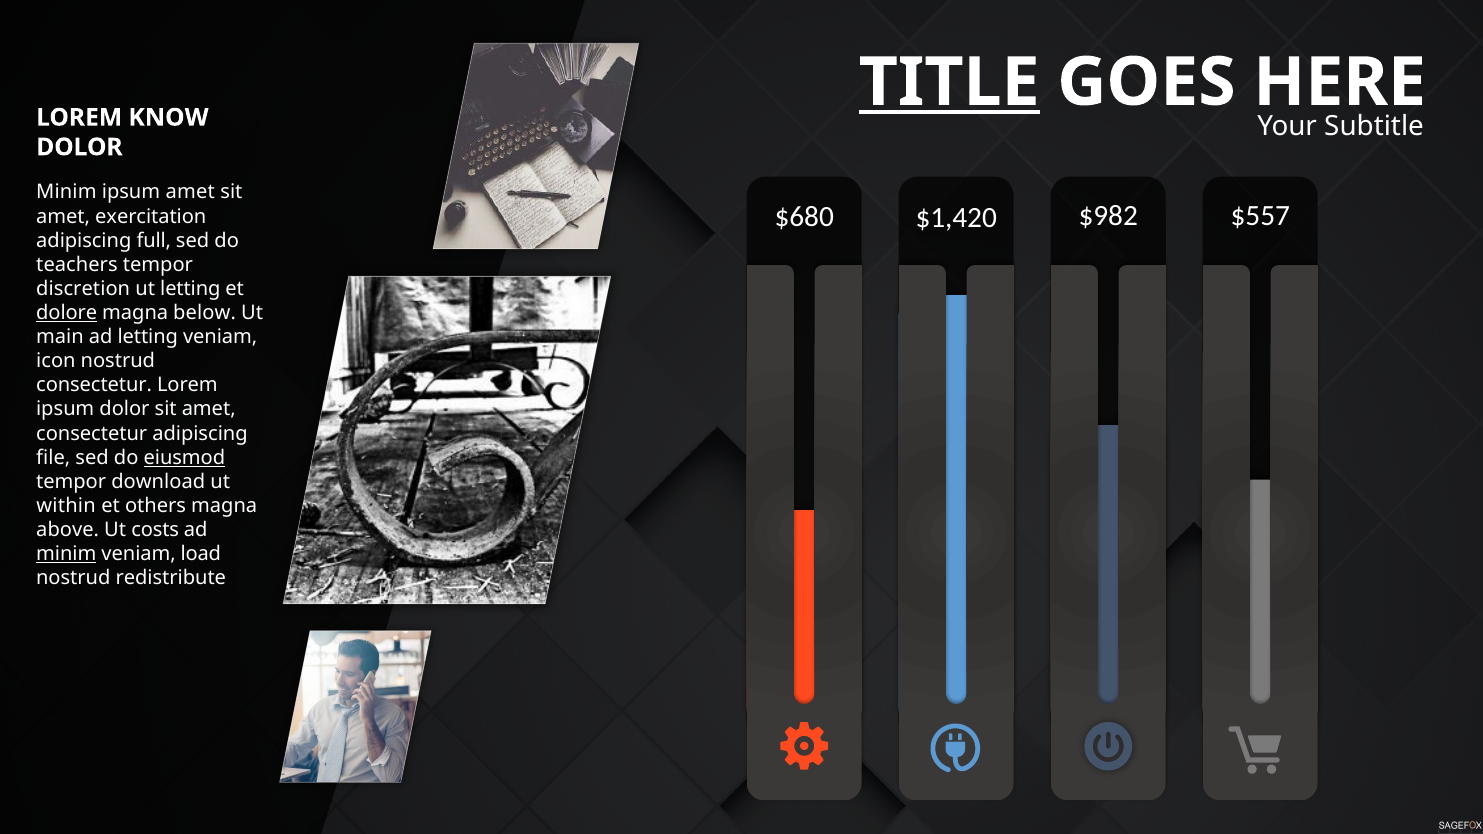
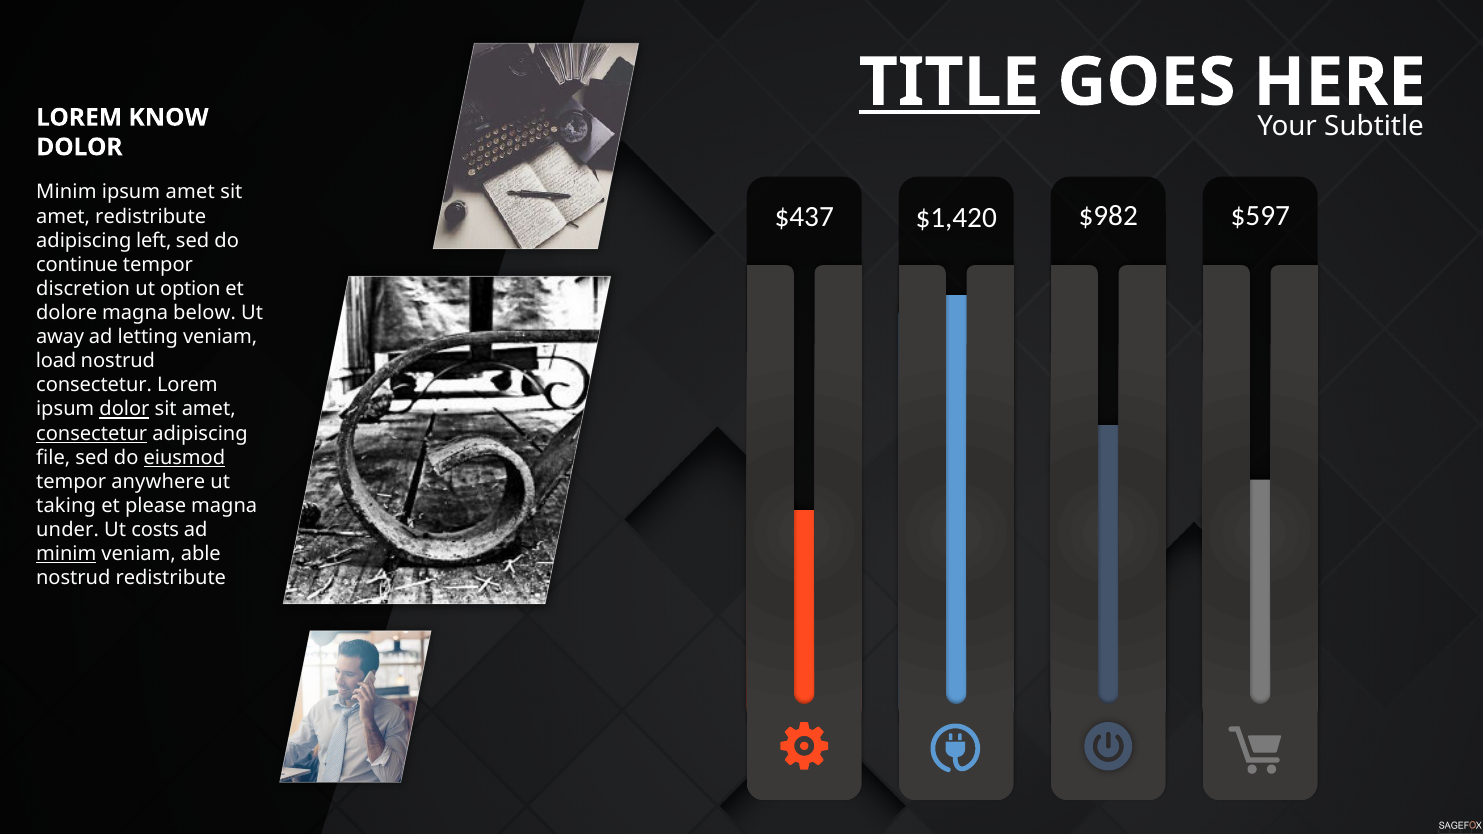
$680: $680 -> $437 (804, 216)
$557: $557 -> $597 (1260, 215)
amet exercitation: exercitation -> redistribute (151, 216)
full: full -> left (154, 241)
teachers: teachers -> continue (77, 265)
ut letting: letting -> option (190, 289)
dolore underline: present -> none (67, 313)
main: main -> away (60, 337)
icon: icon -> load (56, 361)
dolor underline: none -> present (124, 409)
consectetur underline: none -> present (92, 434)
download: download -> anywhere (158, 482)
within: within -> taking (66, 506)
others: others -> please (156, 506)
above: above -> under (68, 530)
load: load -> able (201, 554)
